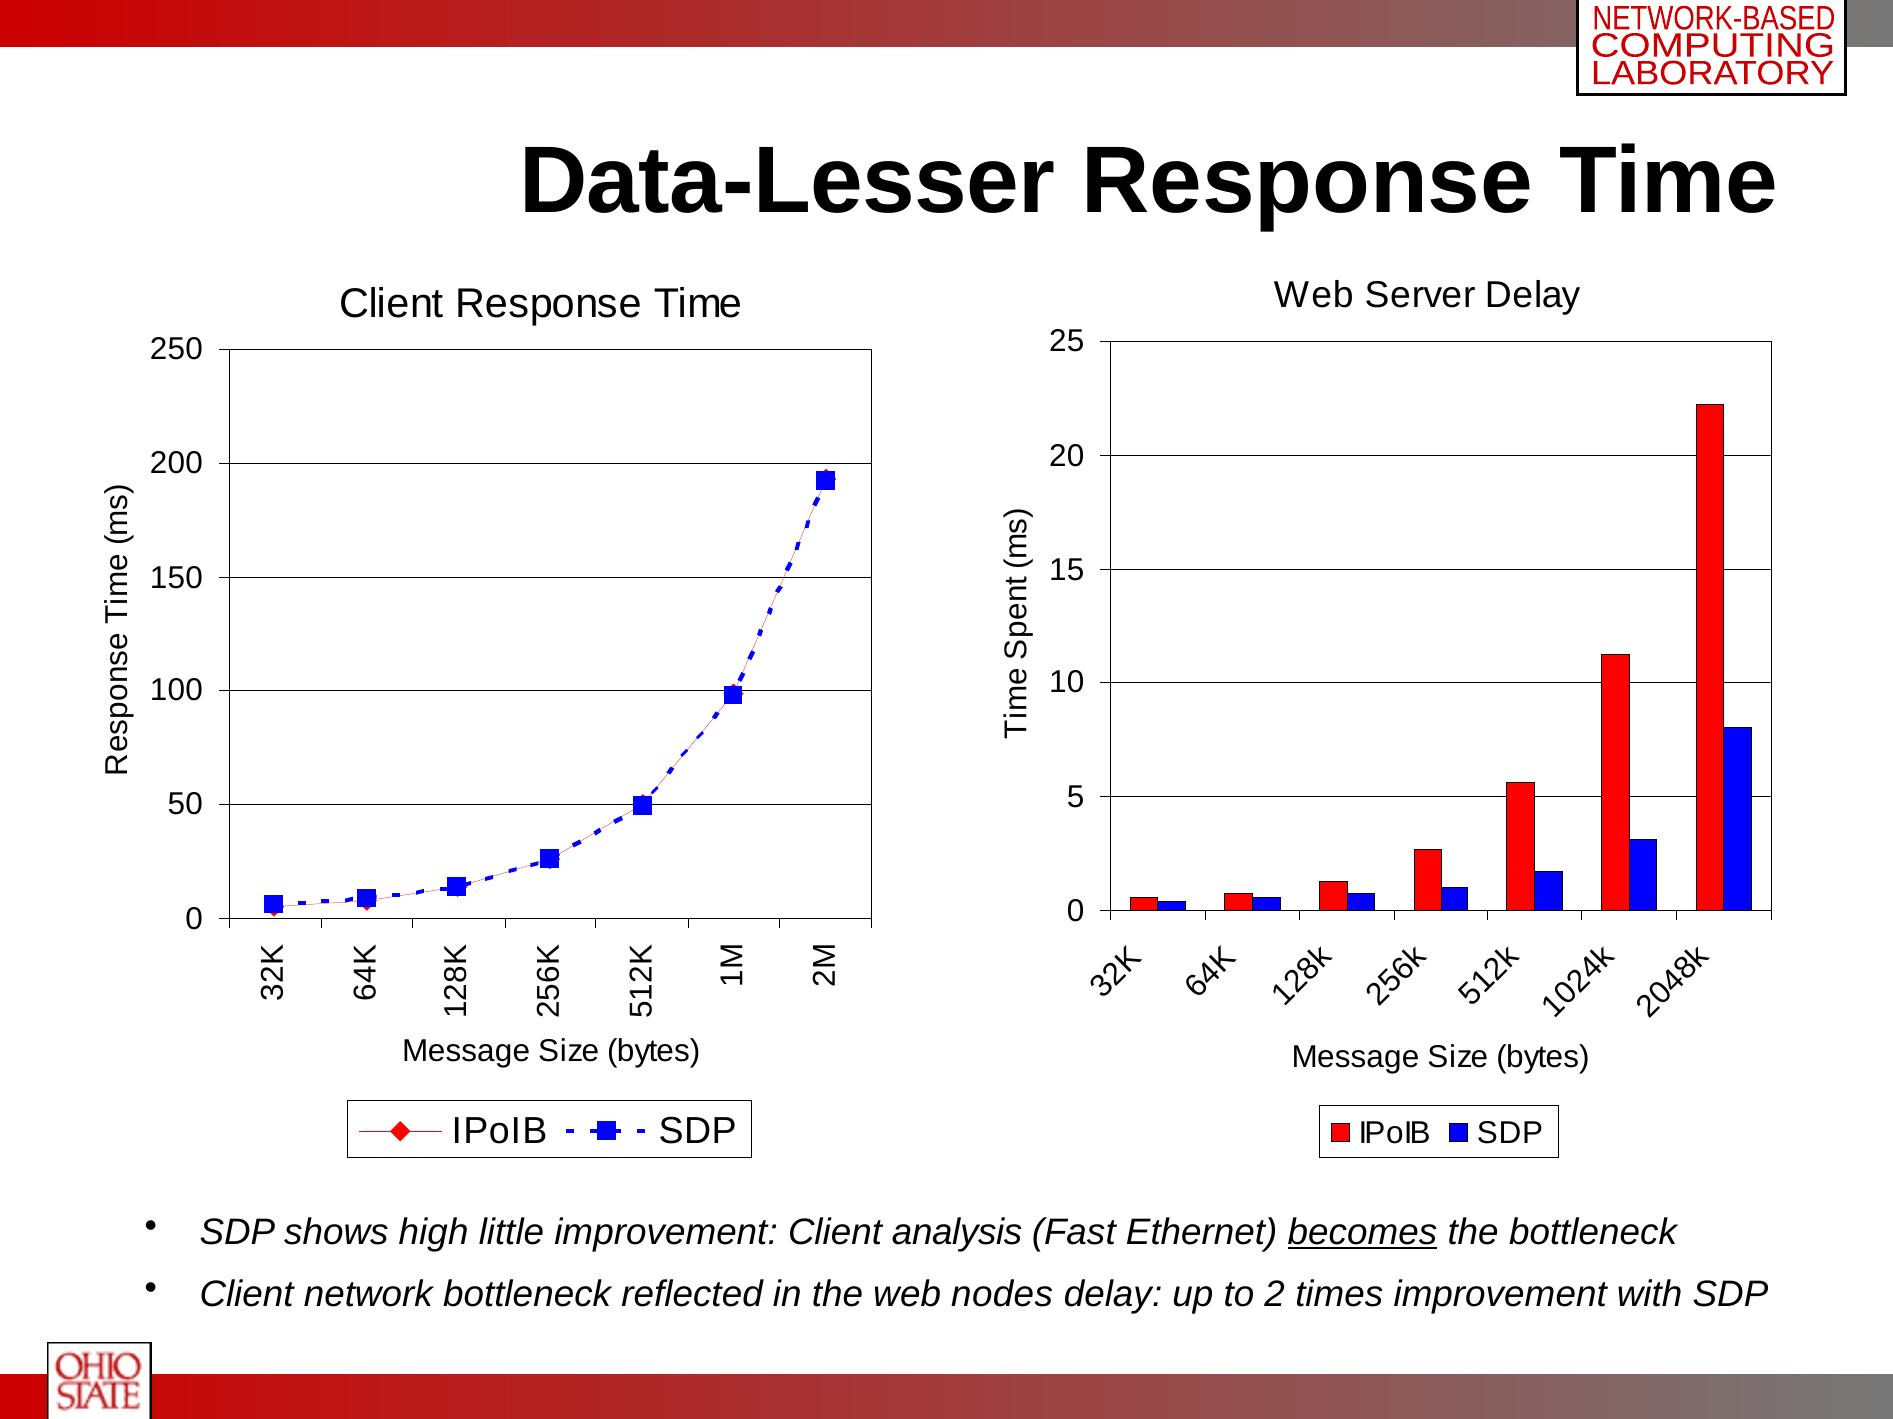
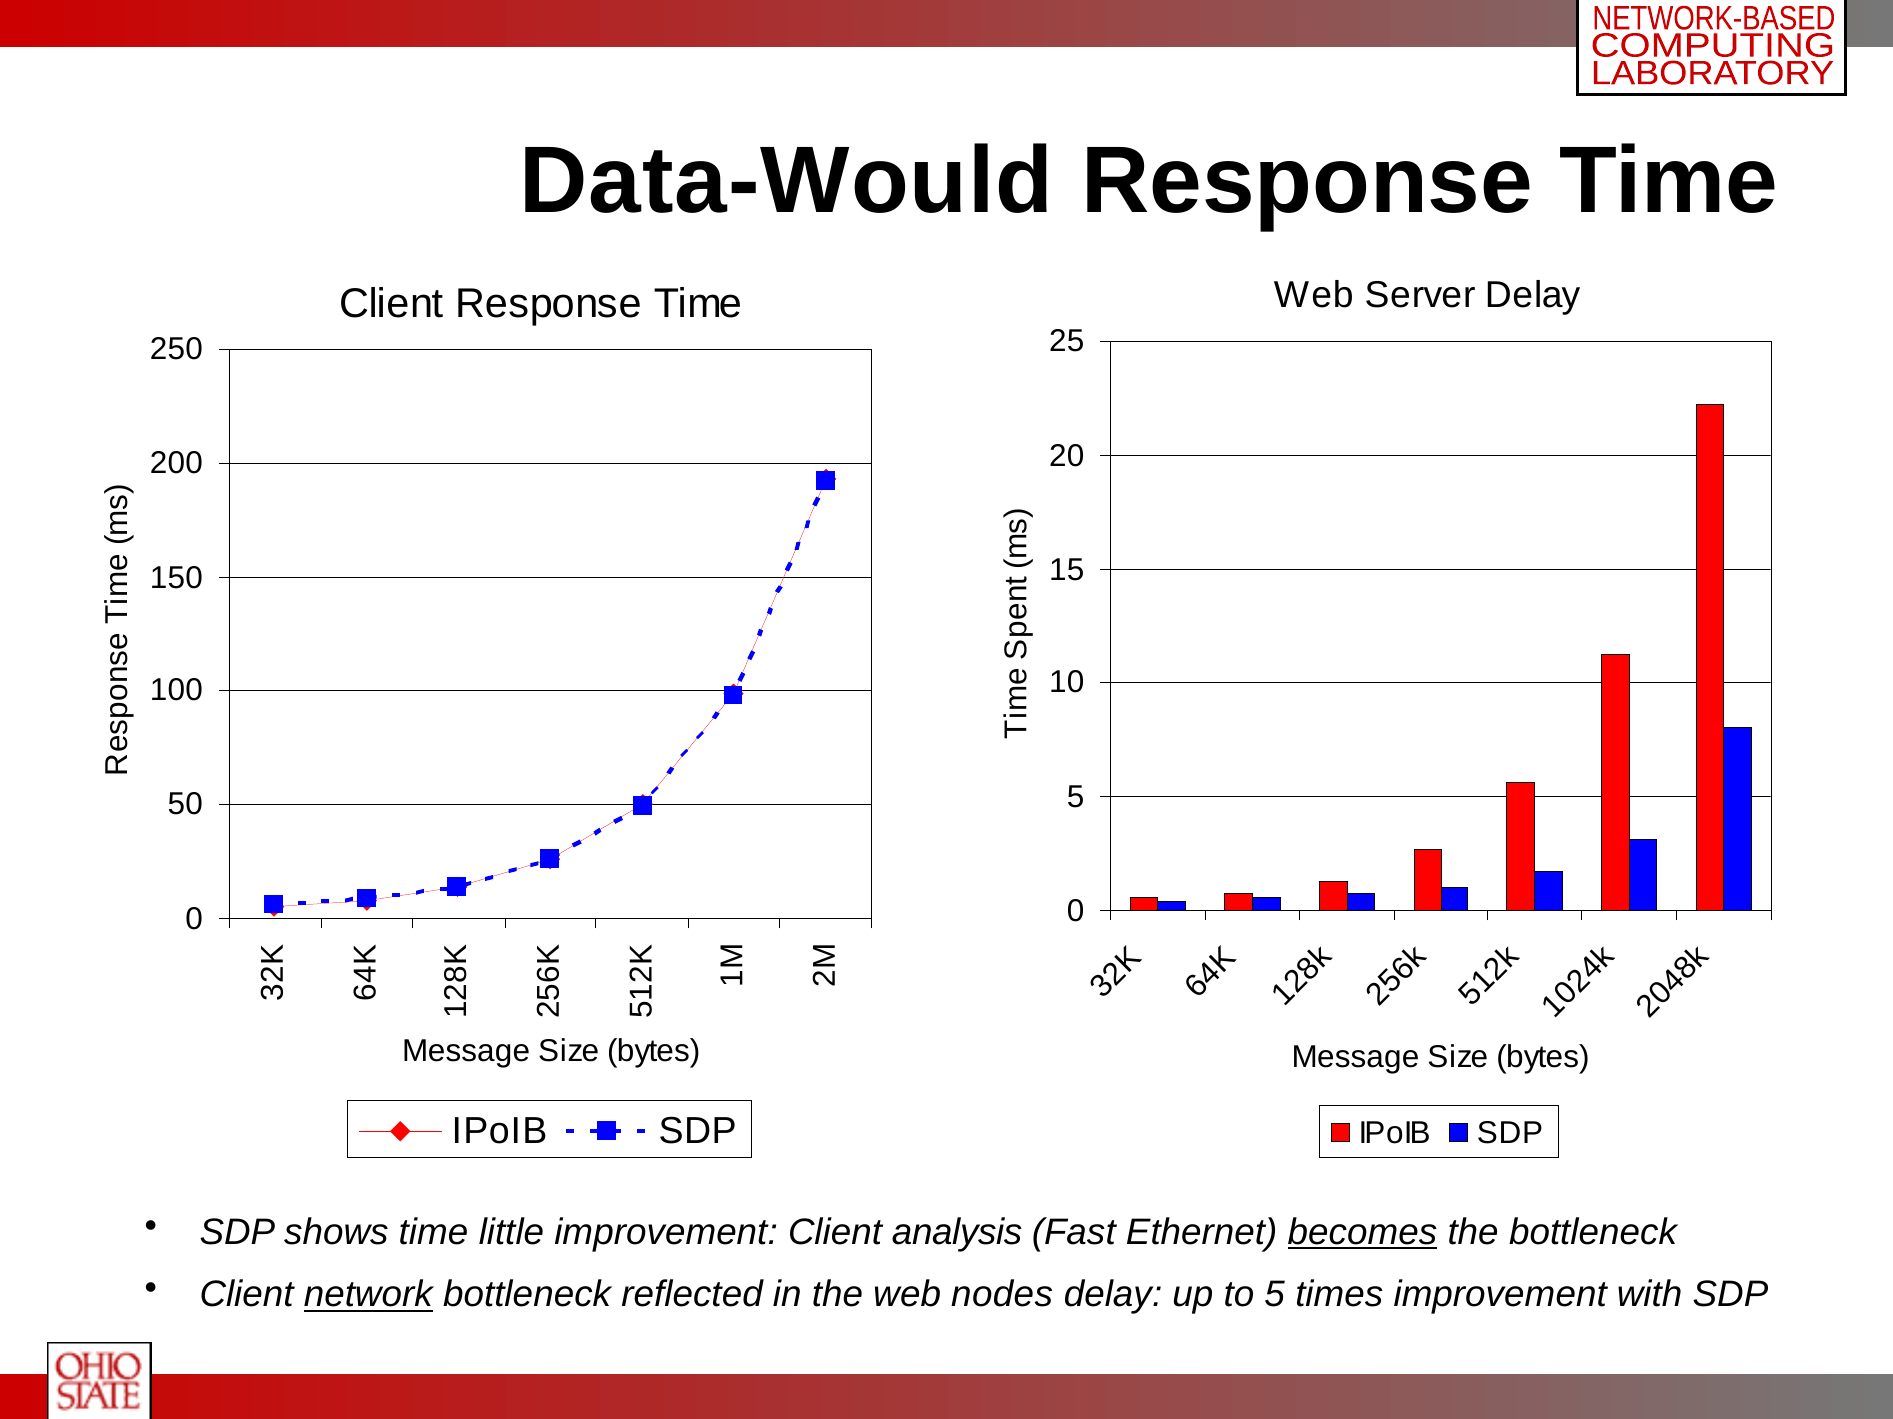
Data-Lesser: Data-Lesser -> Data-Would (786, 182)
shows high: high -> time (434, 1233)
network underline: none -> present (368, 1296)
to 2: 2 -> 5 (1275, 1296)
